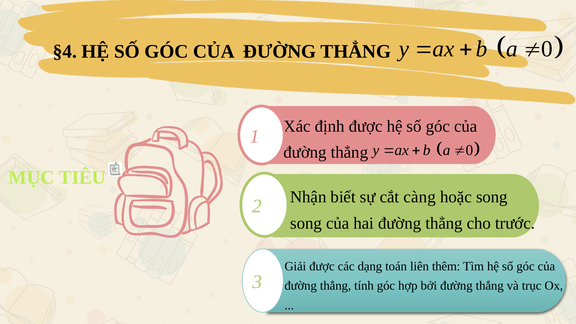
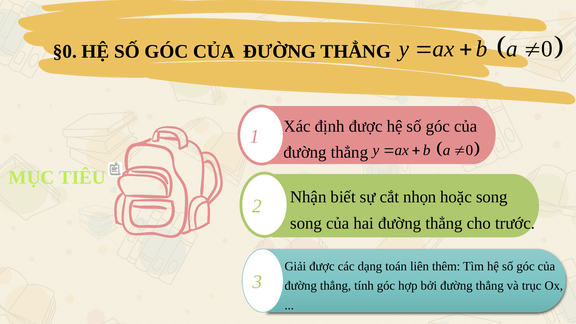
§4: §4 -> §0 (65, 52)
càng: càng -> nhọn (420, 197)
